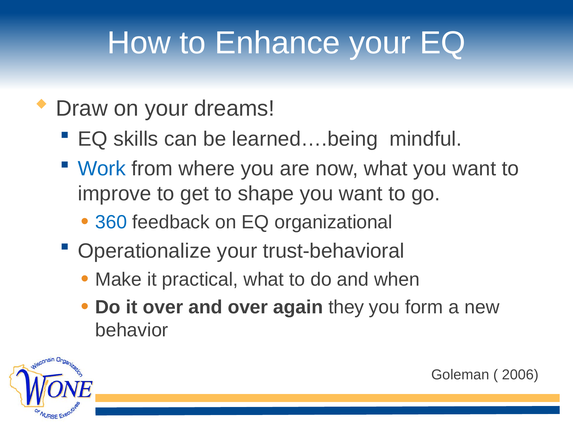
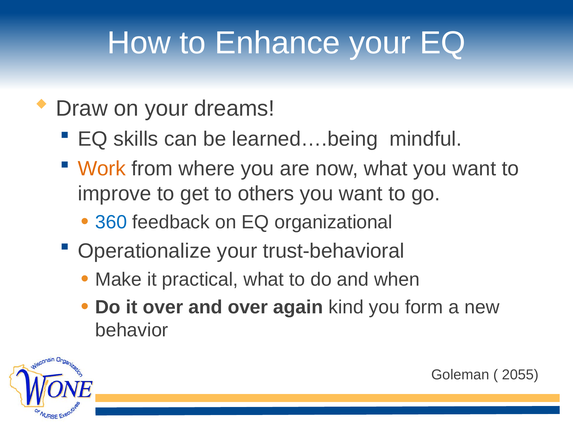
Work colour: blue -> orange (102, 169)
shape: shape -> others (266, 193)
they: they -> kind (346, 307)
2006: 2006 -> 2055 (520, 374)
